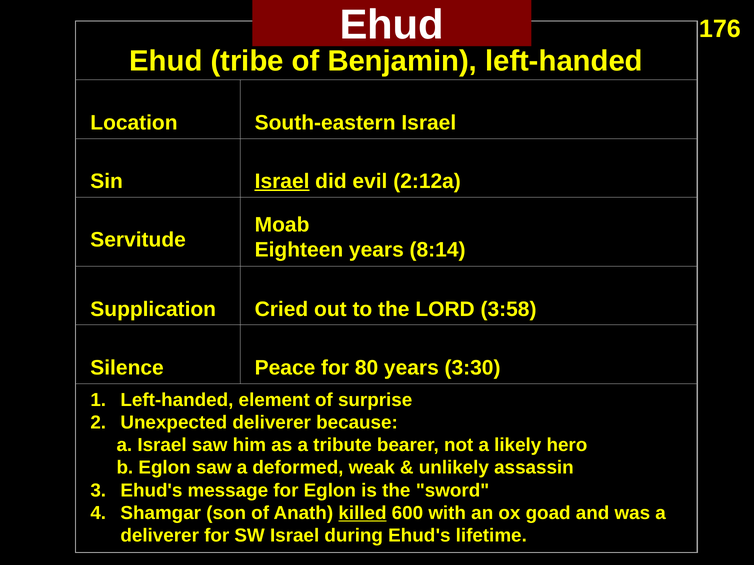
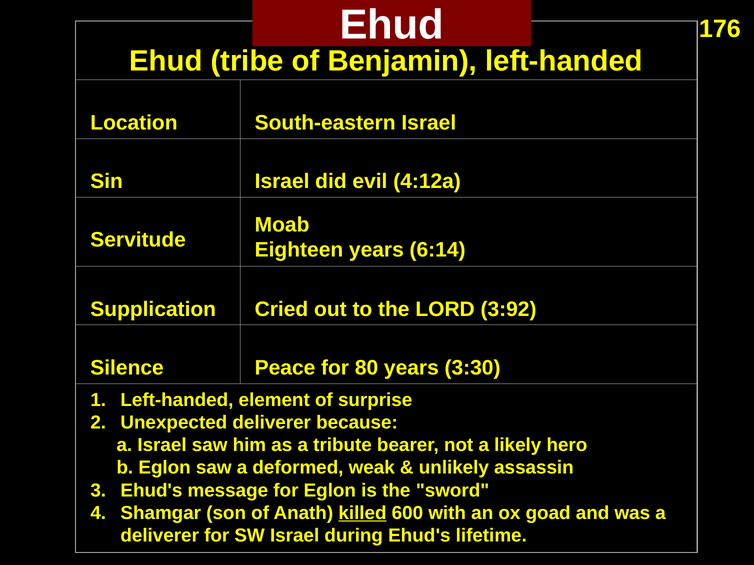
Israel underline: present -> none (282, 182)
2:12a: 2:12a -> 4:12a (427, 182)
8:14: 8:14 -> 6:14 (438, 250)
3:58: 3:58 -> 3:92 (509, 309)
